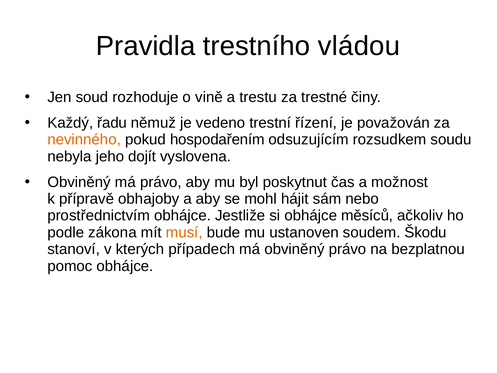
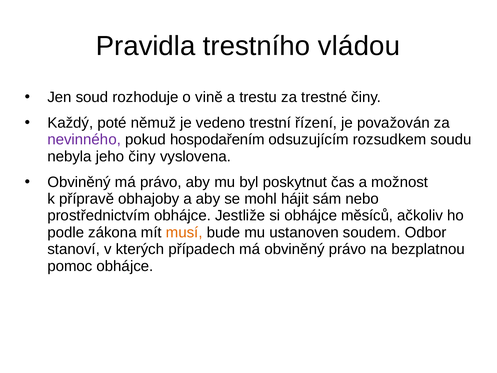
řadu: řadu -> poté (112, 123)
nevinného colour: orange -> purple (84, 139)
jeho dojít: dojít -> činy (142, 156)
Škodu: Škodu -> Odbor (426, 232)
